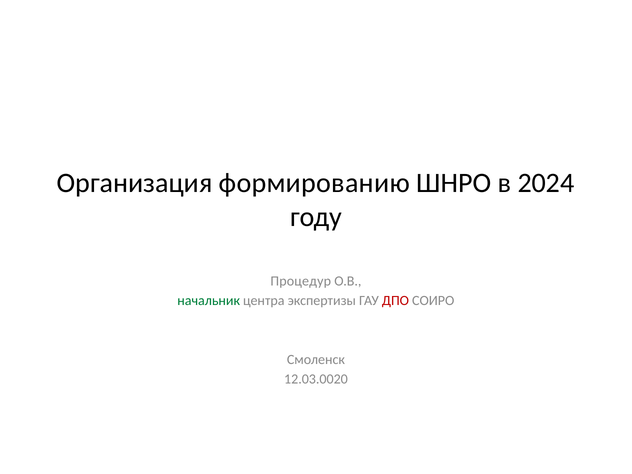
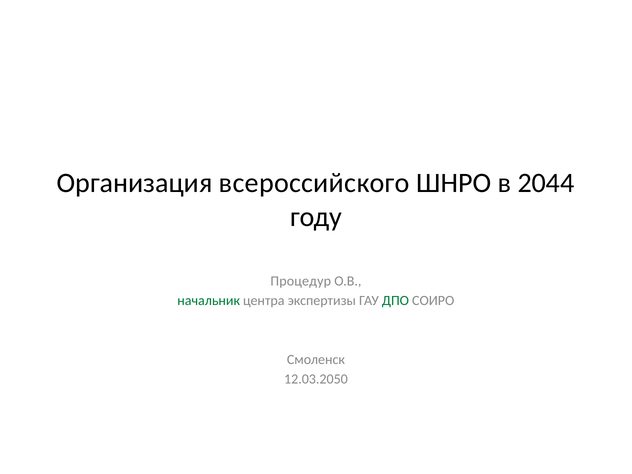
формированию: формированию -> всероссийского (314, 183)
2024: 2024 -> 2044 (546, 183)
ДПО colour: red -> green (395, 301)
12.03.0020: 12.03.0020 -> 12.03.2050 (316, 379)
